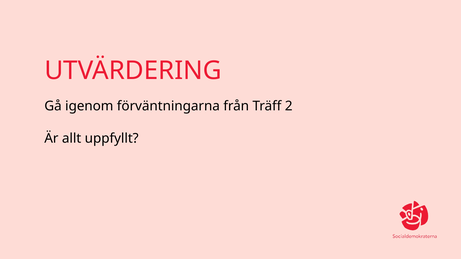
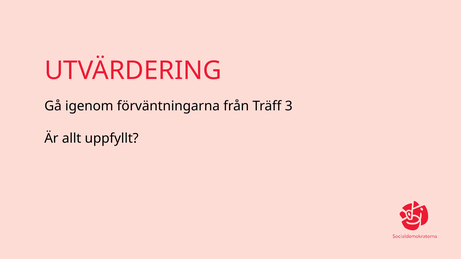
2: 2 -> 3 (289, 106)
